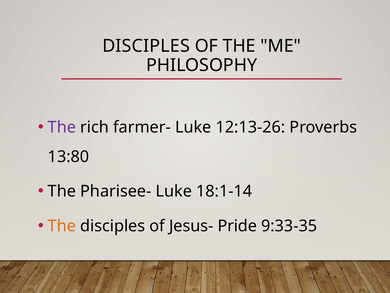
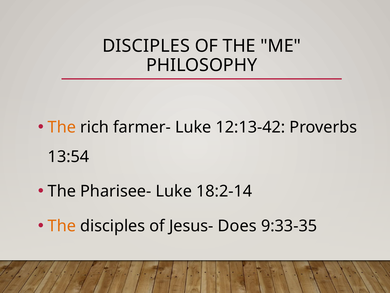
The colour: purple -> orange (62, 127)
12:13-26: 12:13-26 -> 12:13-42 (250, 127)
13:80: 13:80 -> 13:54 (68, 156)
18:1-14: 18:1-14 -> 18:2-14 (224, 191)
Pride: Pride -> Does (237, 226)
